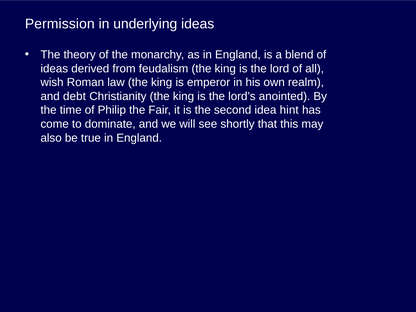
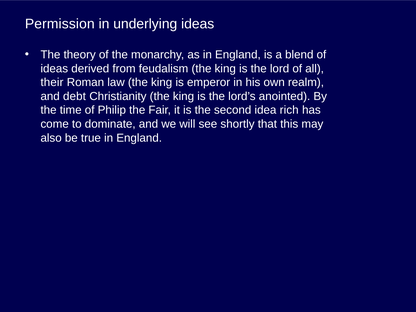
wish: wish -> their (52, 82)
hint: hint -> rich (289, 110)
